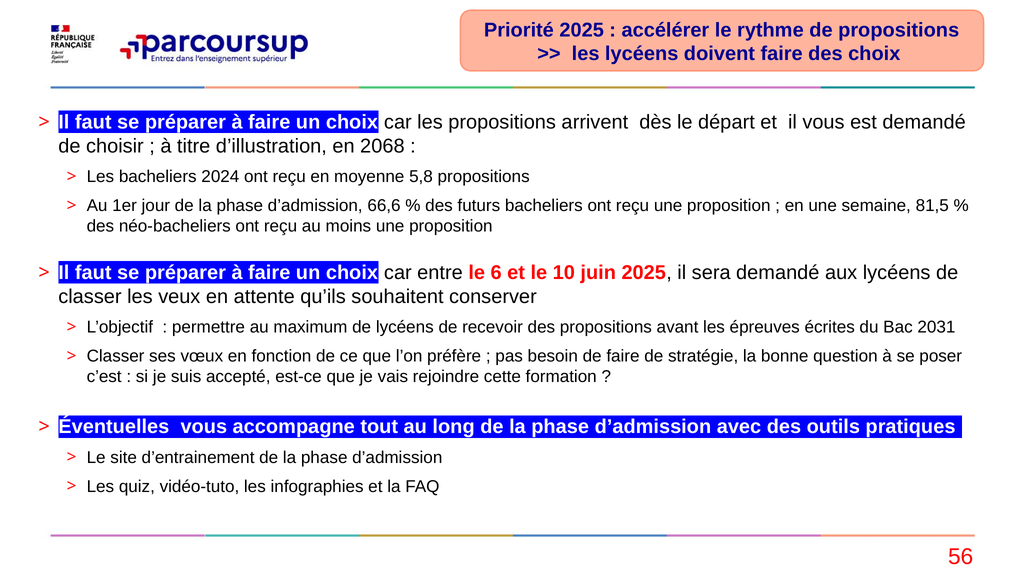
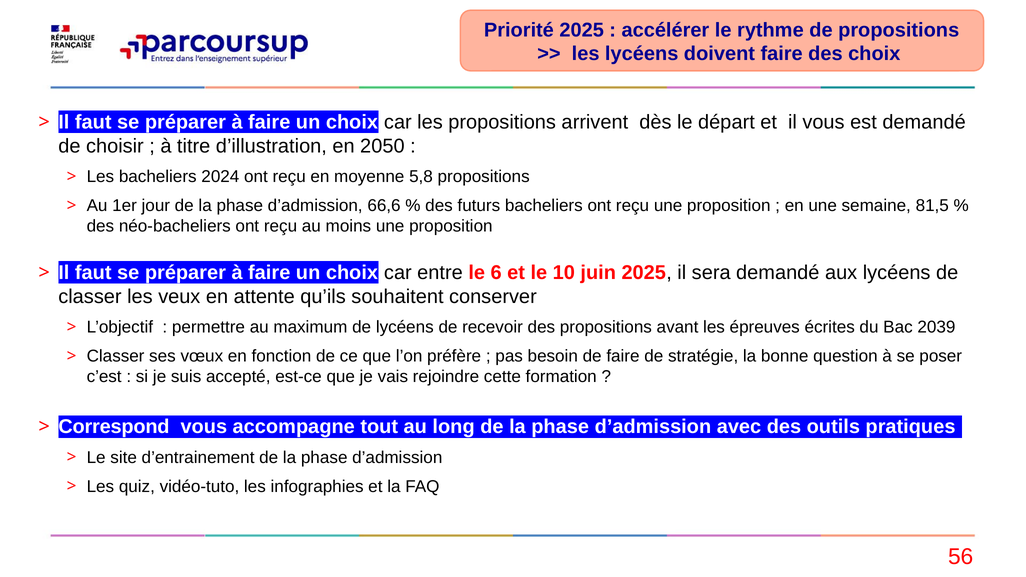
2068: 2068 -> 2050 (382, 146)
2031: 2031 -> 2039 (936, 327)
Éventuelles: Éventuelles -> Correspond (114, 427)
